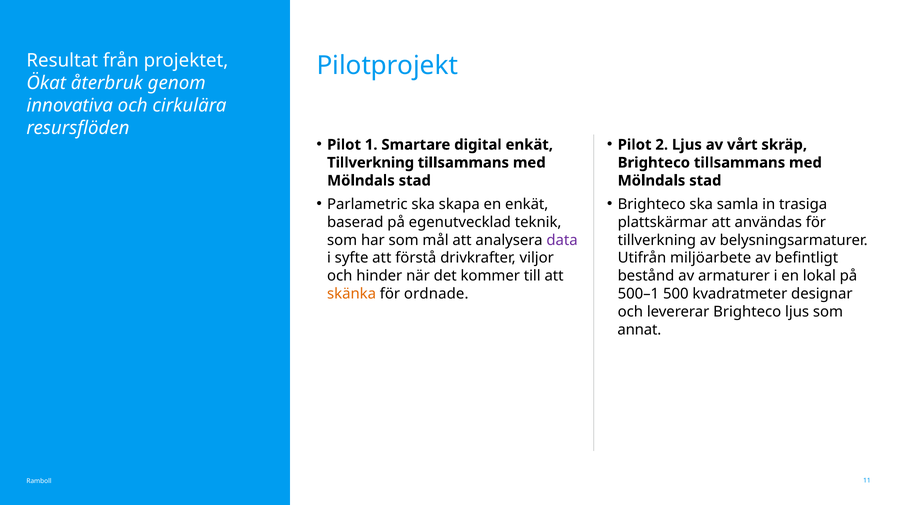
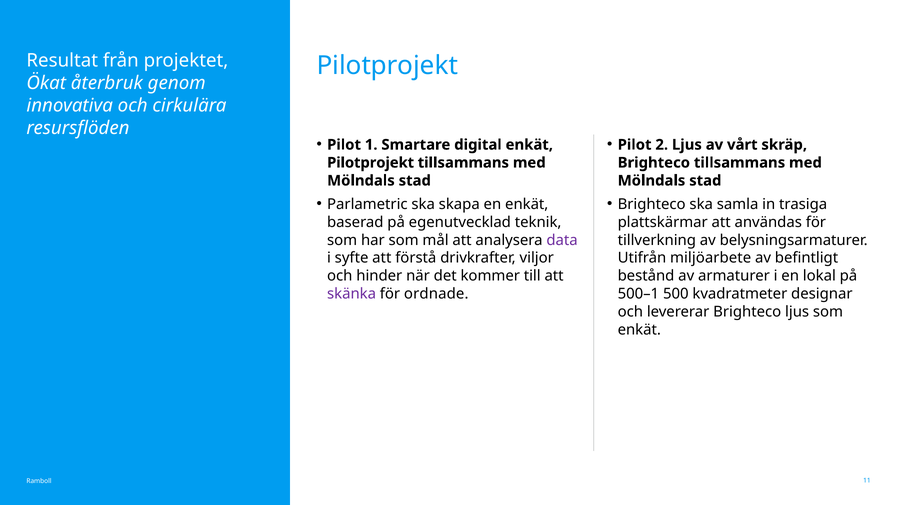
Tillverkning: Tillverkning -> Pilotprojekt (371, 163)
skänka colour: orange -> purple (352, 294)
annat: annat -> enkät (639, 330)
